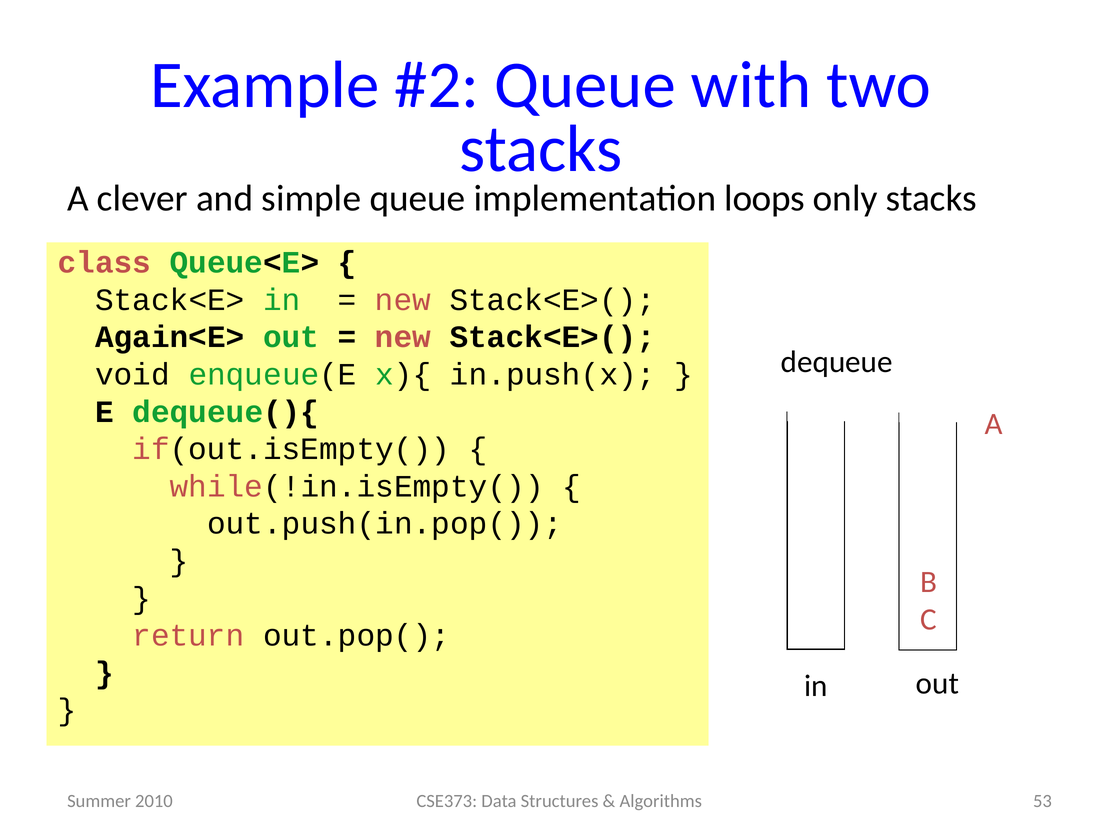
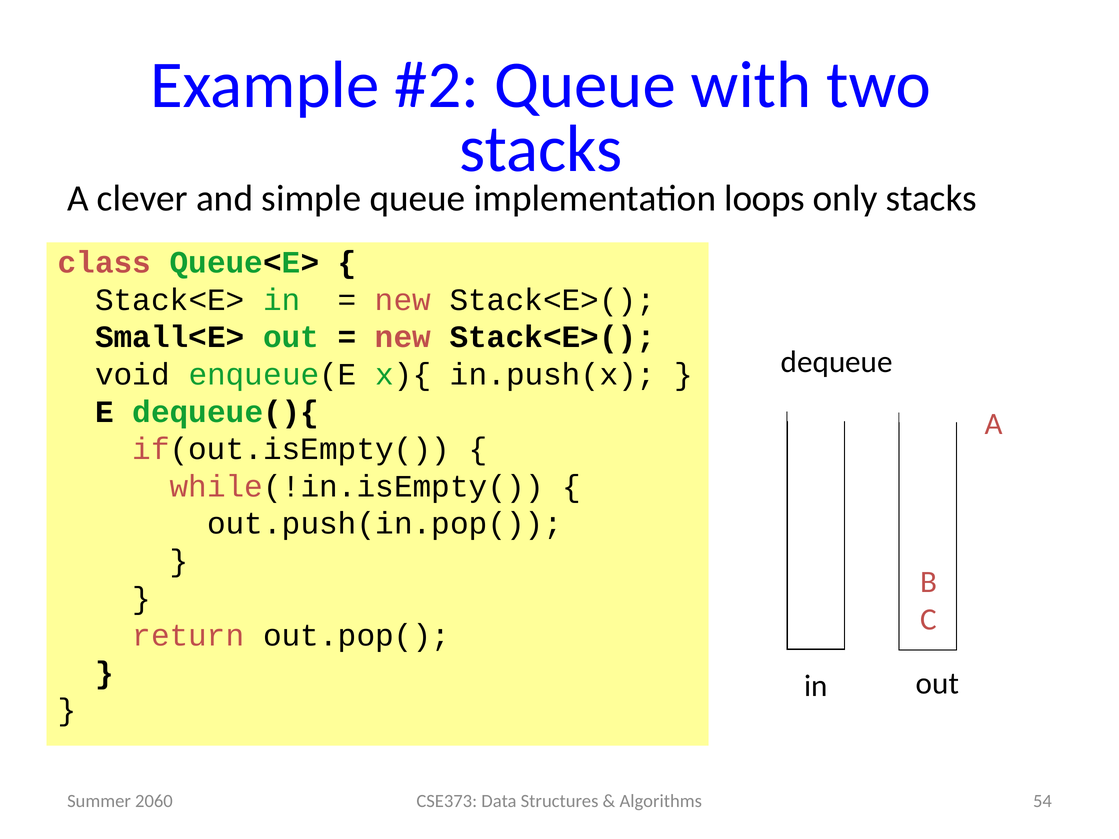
Again<E>: Again<E> -> Small<E> (170, 337)
53: 53 -> 54 (1042, 801)
2010: 2010 -> 2060 (154, 801)
